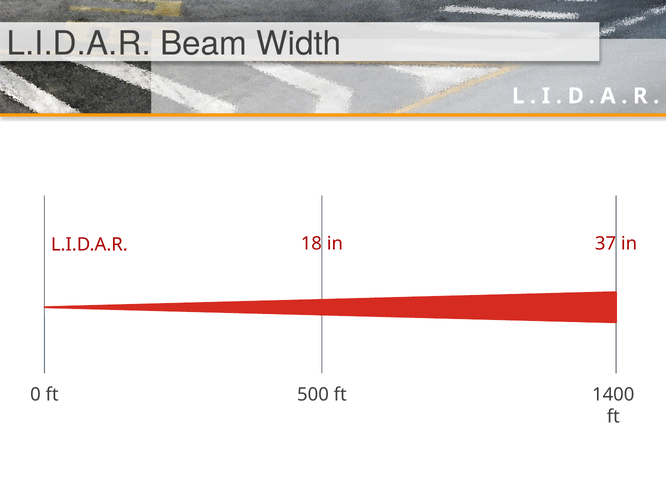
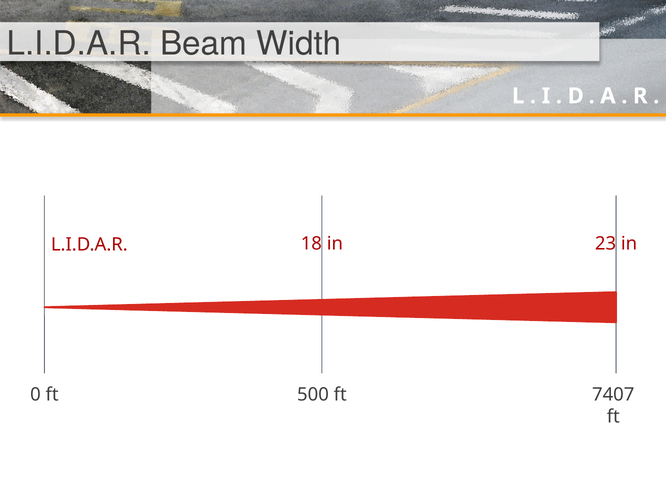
37: 37 -> 23 (606, 243)
1400: 1400 -> 7407 (613, 394)
